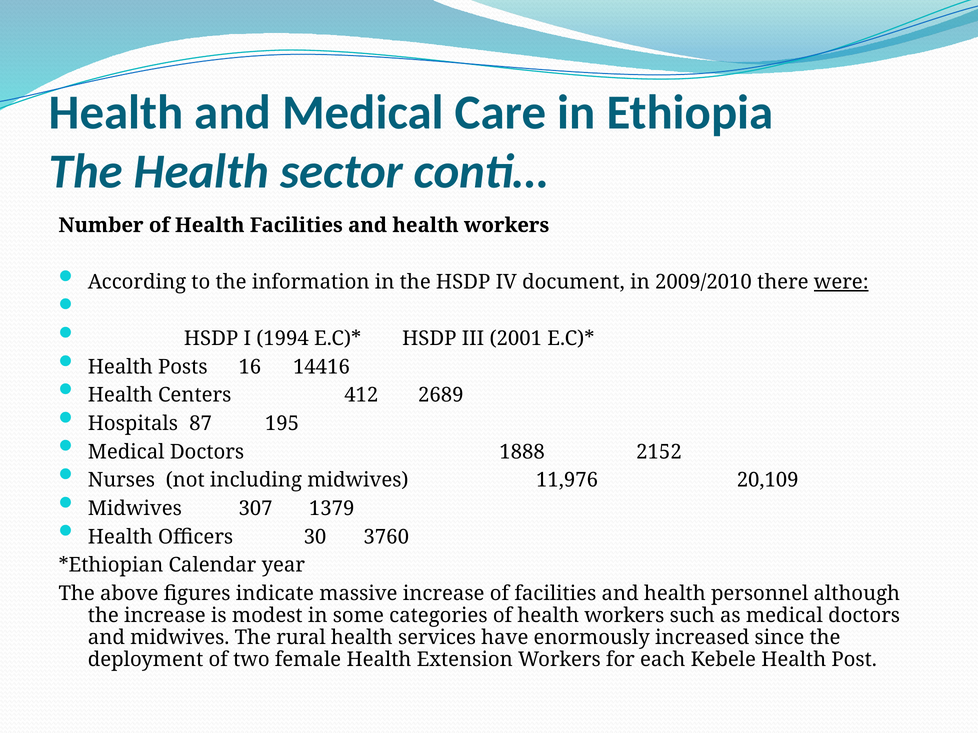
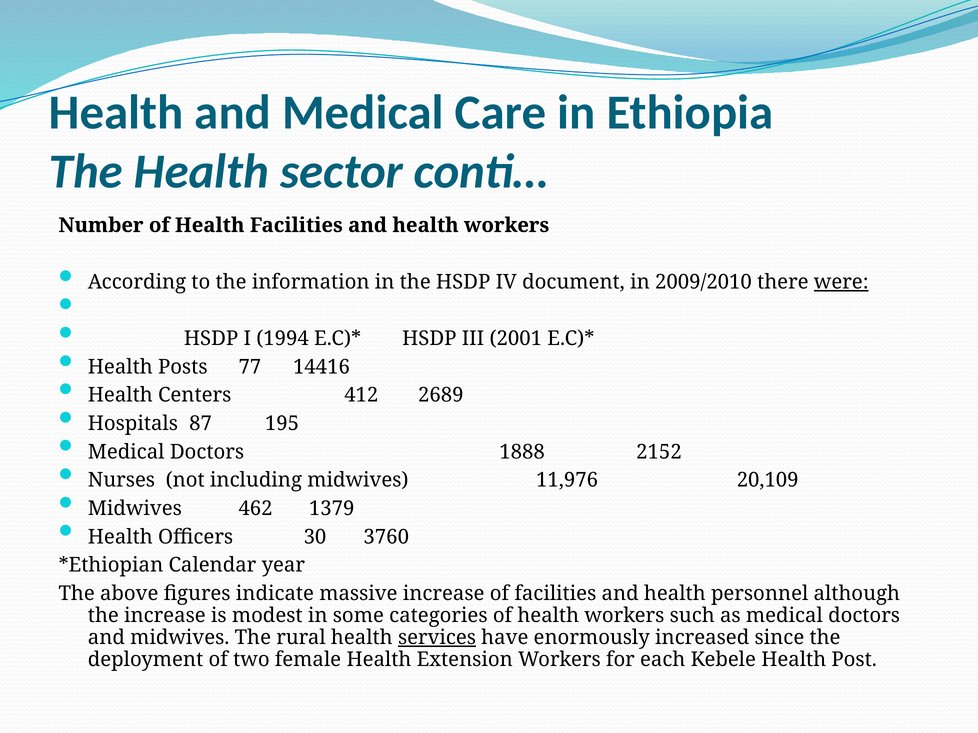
16: 16 -> 77 (250, 367)
307: 307 -> 462 (256, 509)
services underline: none -> present (437, 638)
